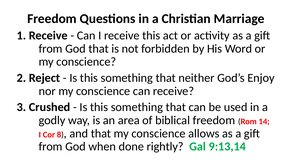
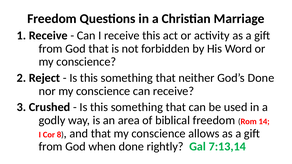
God’s Enjoy: Enjoy -> Done (261, 78)
9:13,14: 9:13,14 -> 7:13,14 (227, 147)
